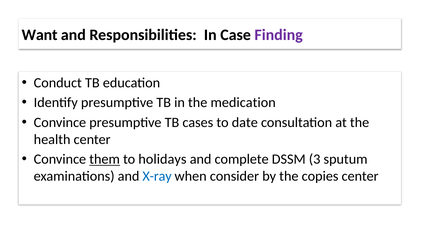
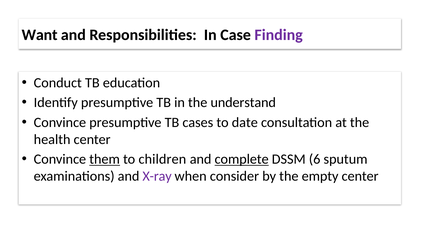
medication: medication -> understand (243, 103)
holidays: holidays -> children (162, 159)
complete underline: none -> present (242, 159)
3: 3 -> 6 (315, 159)
X-ray colour: blue -> purple (157, 176)
copies: copies -> empty (320, 176)
